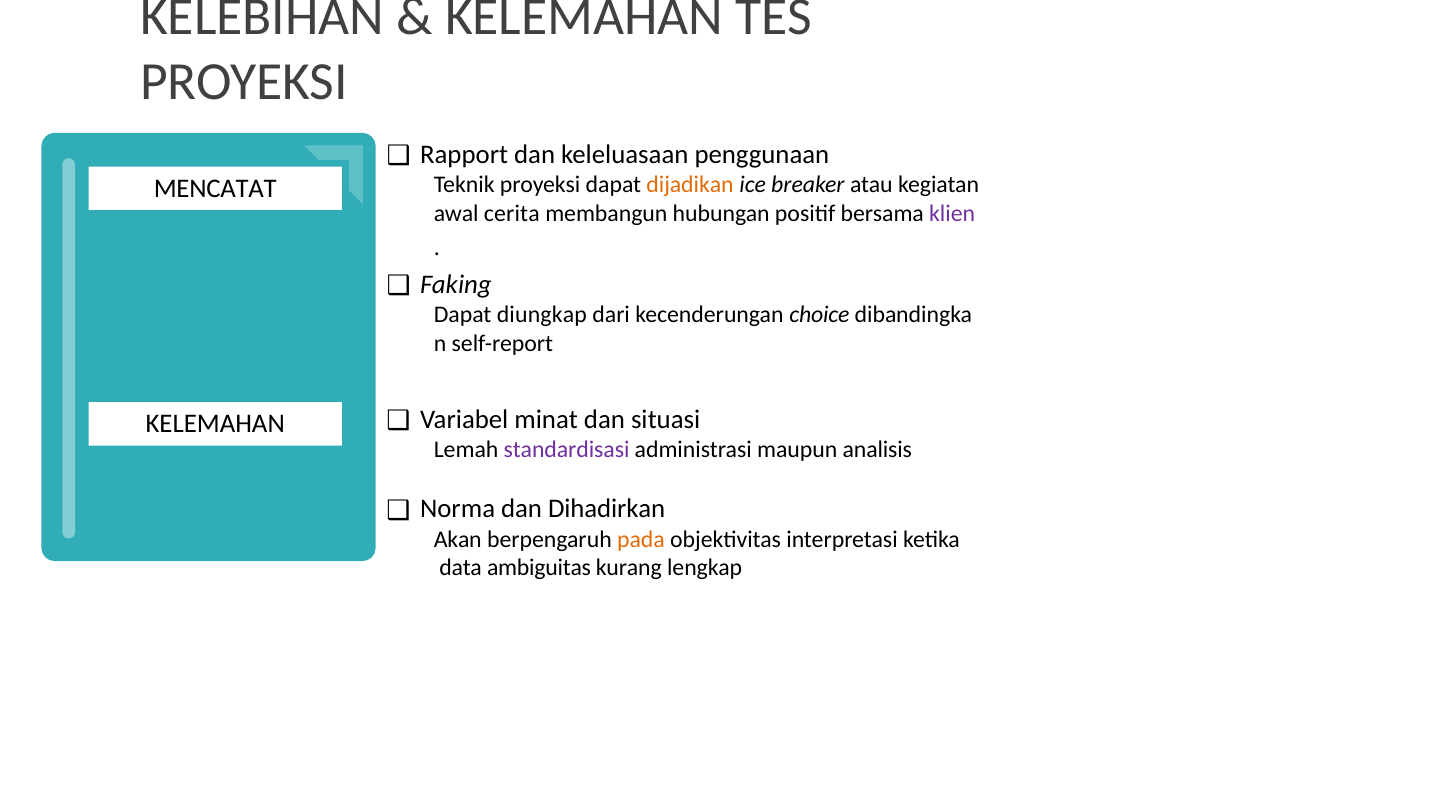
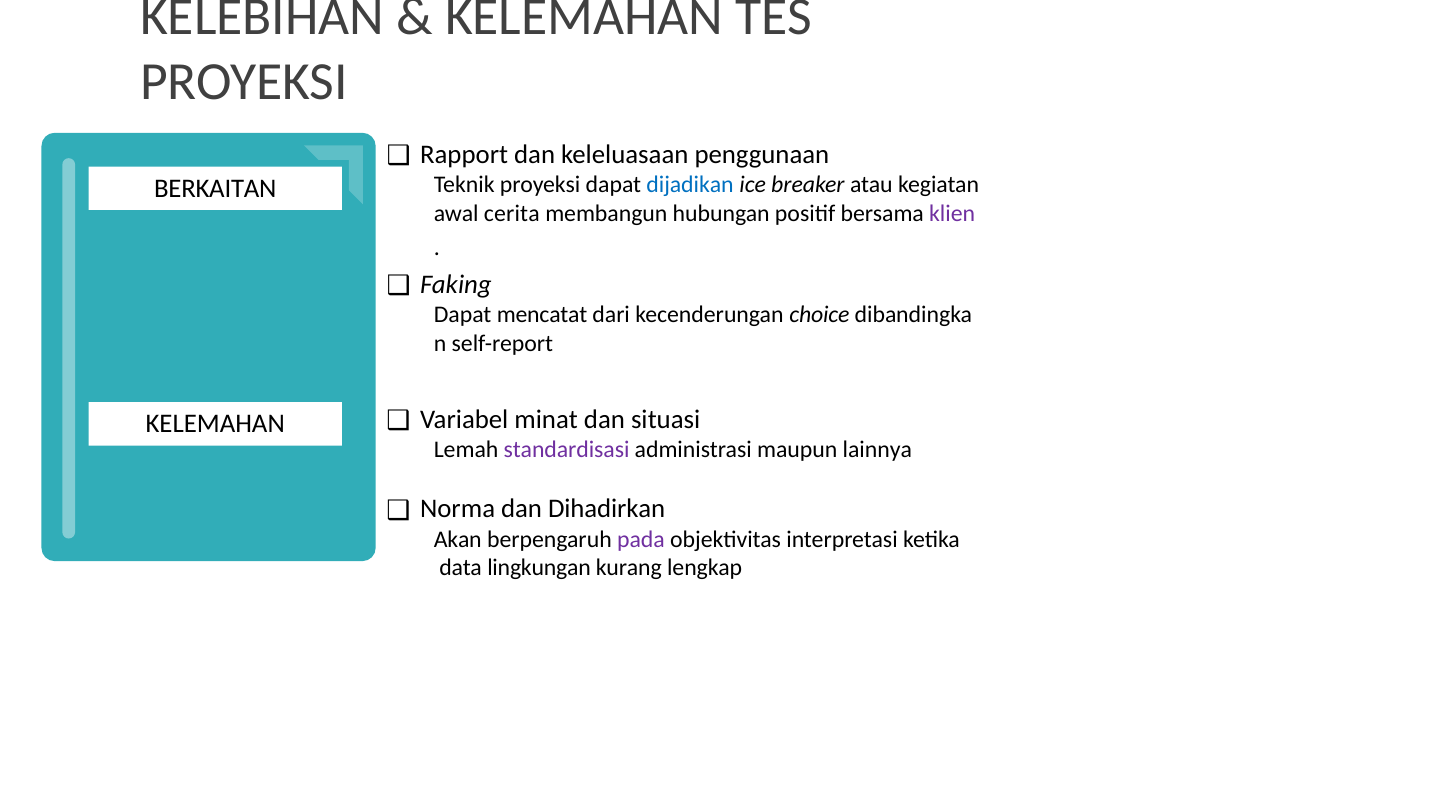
dijadikan colour: orange -> blue (690, 185)
MENCATAT: MENCATAT -> BERKAITAN (215, 188)
diungkap: diungkap -> mencatat (542, 314)
analisis: analisis -> lainnya (877, 450)
pada colour: orange -> purple (641, 539)
ambiguitas: ambiguitas -> lingkungan (539, 568)
